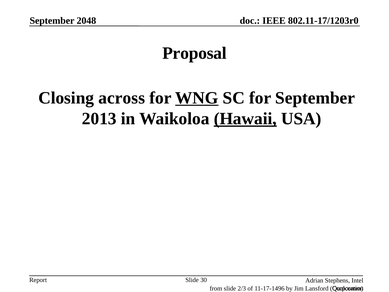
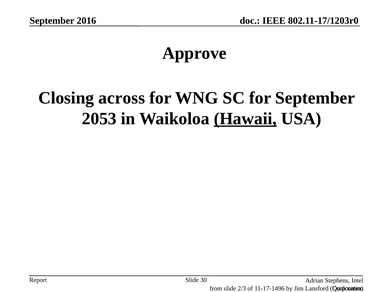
2048: 2048 -> 2016 (86, 21)
Proposal: Proposal -> Approve (194, 53)
WNG underline: present -> none (197, 98)
2013: 2013 -> 2053 (99, 119)
